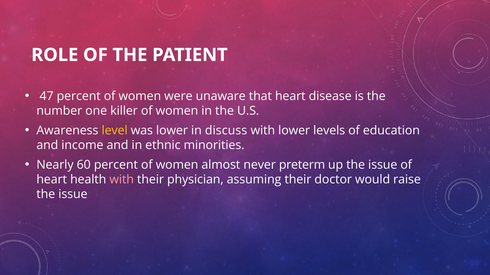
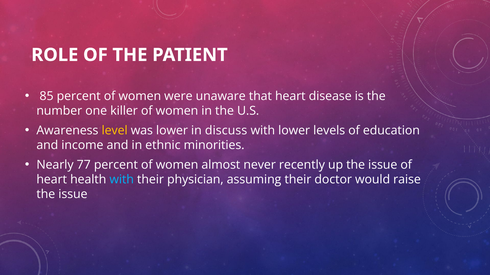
47: 47 -> 85 (47, 96)
60: 60 -> 77 (84, 165)
preterm: preterm -> recently (302, 165)
with colour: pink -> light blue (122, 180)
